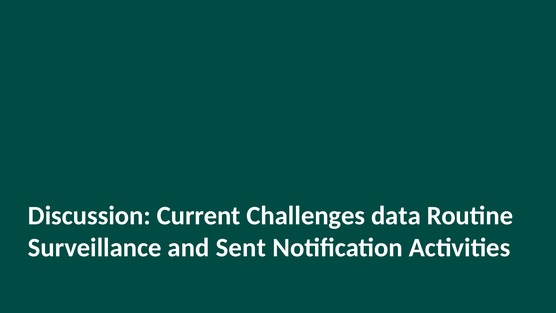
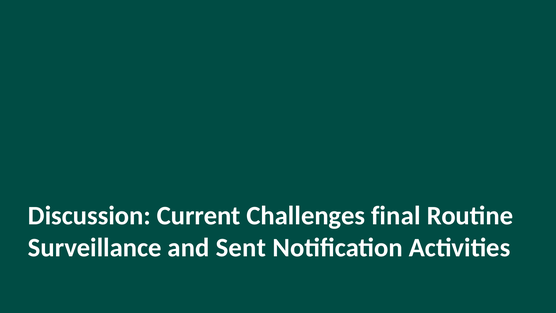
data: data -> final (396, 215)
